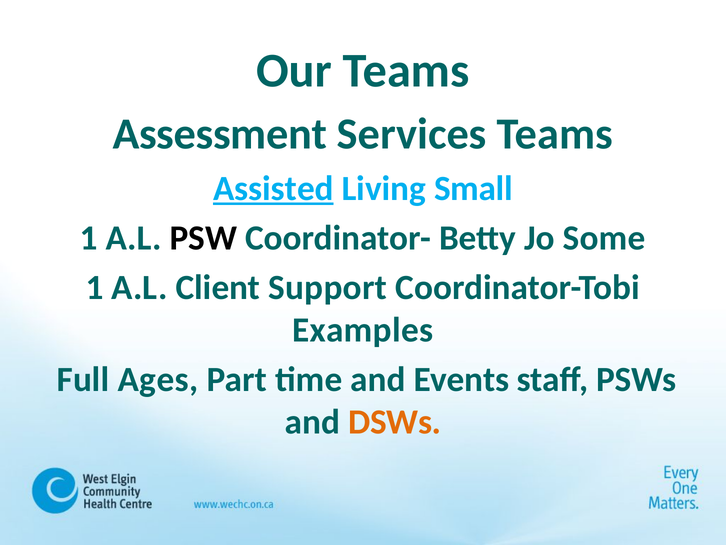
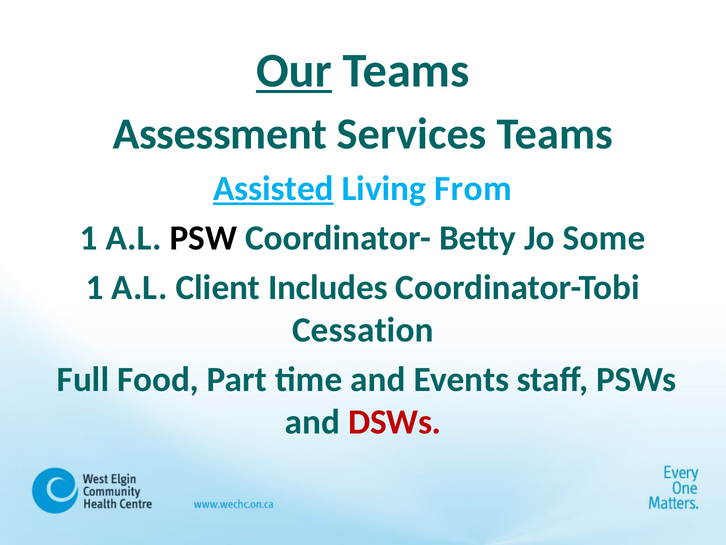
Our underline: none -> present (294, 71)
Small: Small -> From (473, 188)
Support: Support -> Includes (328, 287)
Examples: Examples -> Cessation (363, 330)
Ages: Ages -> Food (158, 379)
DSWs colour: orange -> red (395, 422)
